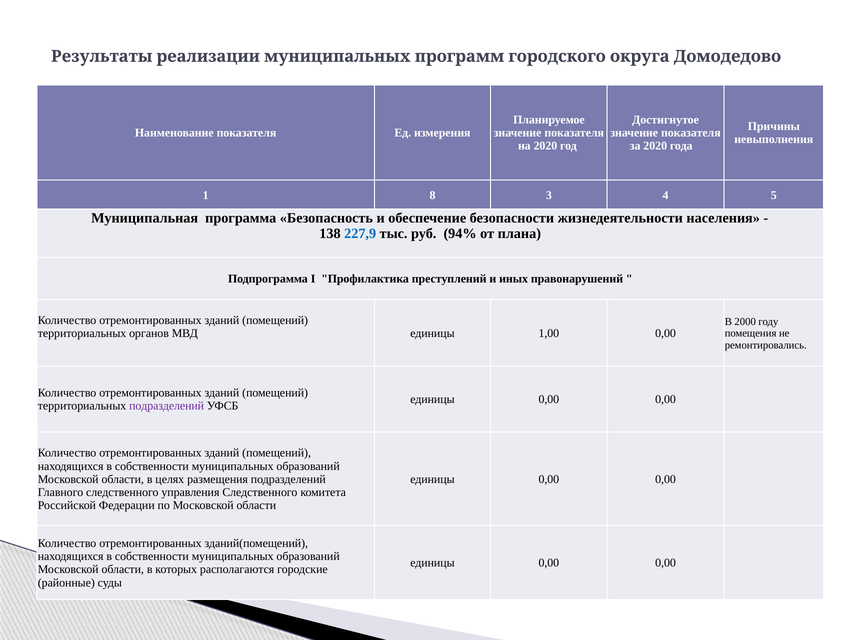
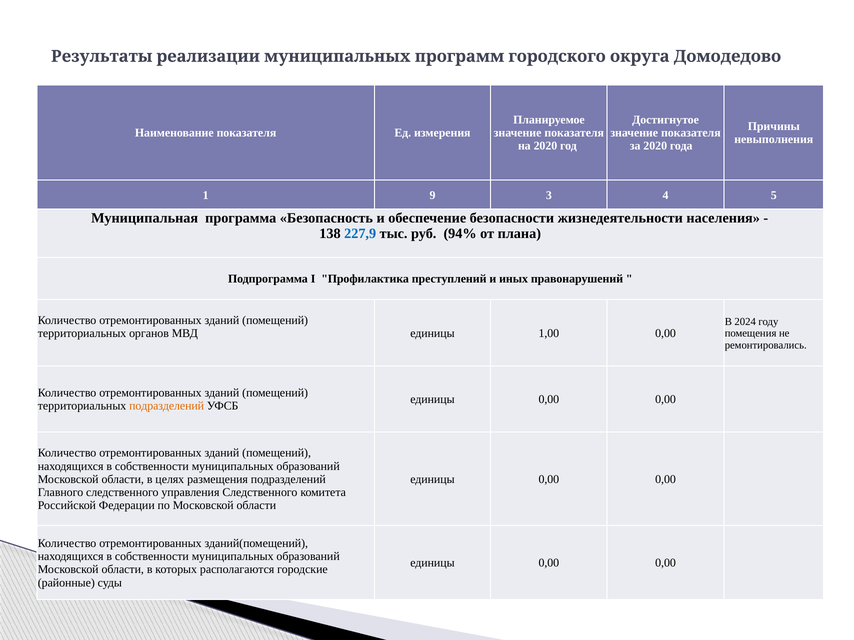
8: 8 -> 9 (432, 195)
2000: 2000 -> 2024 (745, 322)
подразделений colour: purple -> orange (167, 406)
